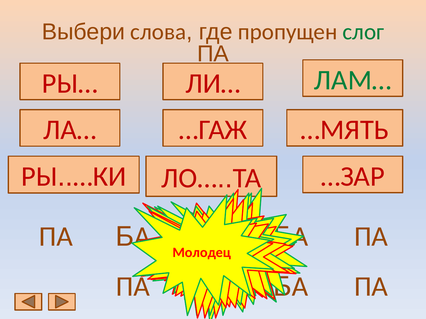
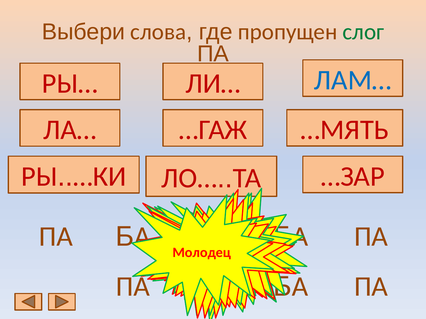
ЛАМ… colour: green -> blue (353, 80)
